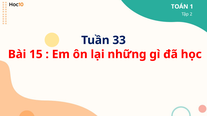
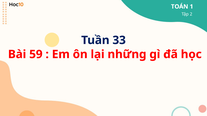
15: 15 -> 59 (36, 54)
